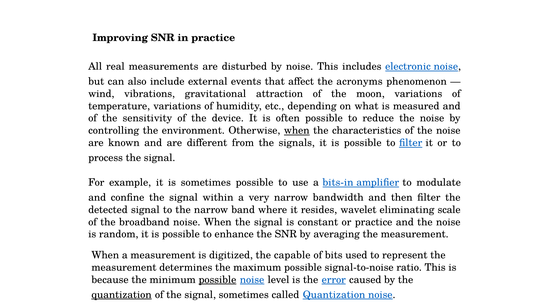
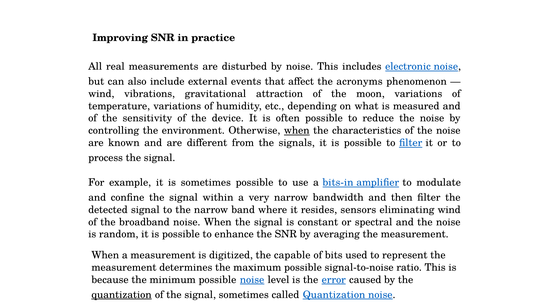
wavelet: wavelet -> sensors (358, 210)
eliminating scale: scale -> wind (449, 210)
or practice: practice -> spectral (374, 222)
possible underline: present -> none (217, 280)
